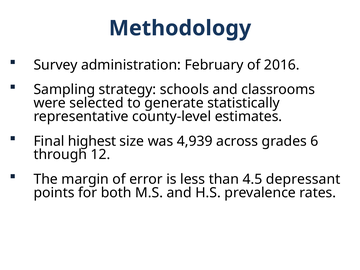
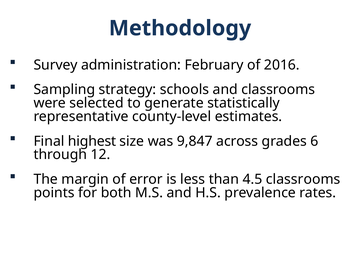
4,939: 4,939 -> 9,847 (195, 141)
4.5 depressant: depressant -> classrooms (303, 179)
